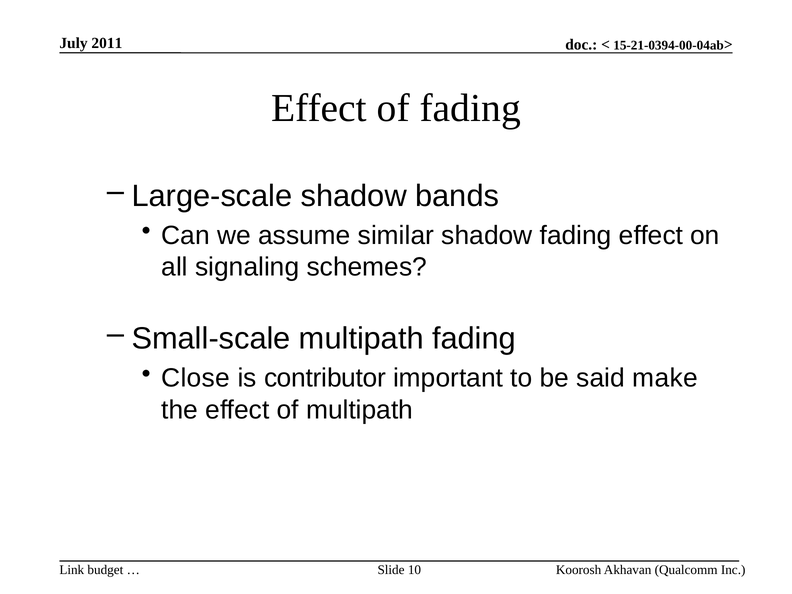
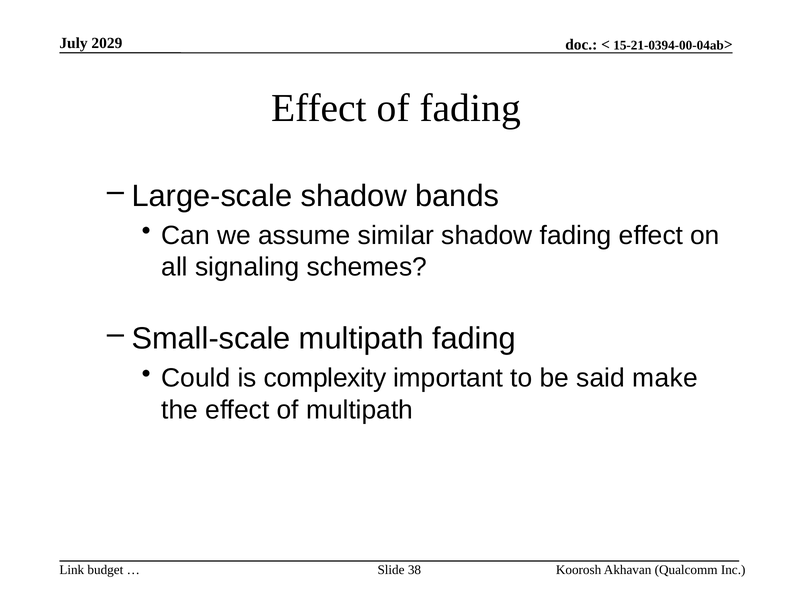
2011: 2011 -> 2029 (107, 43)
Close: Close -> Could (196, 378)
contributor: contributor -> complexity (325, 378)
10: 10 -> 38 (414, 570)
